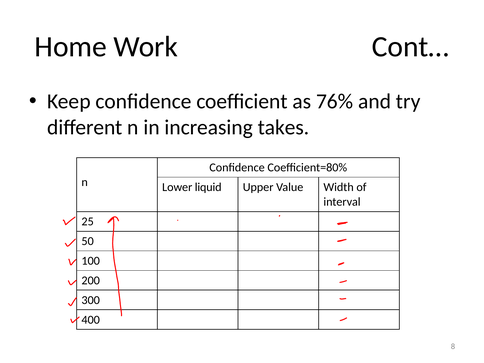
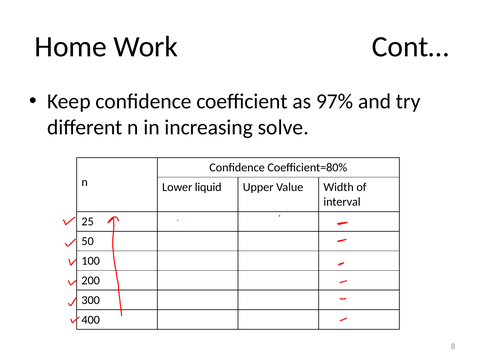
76%: 76% -> 97% (335, 102)
takes: takes -> solve (283, 127)
